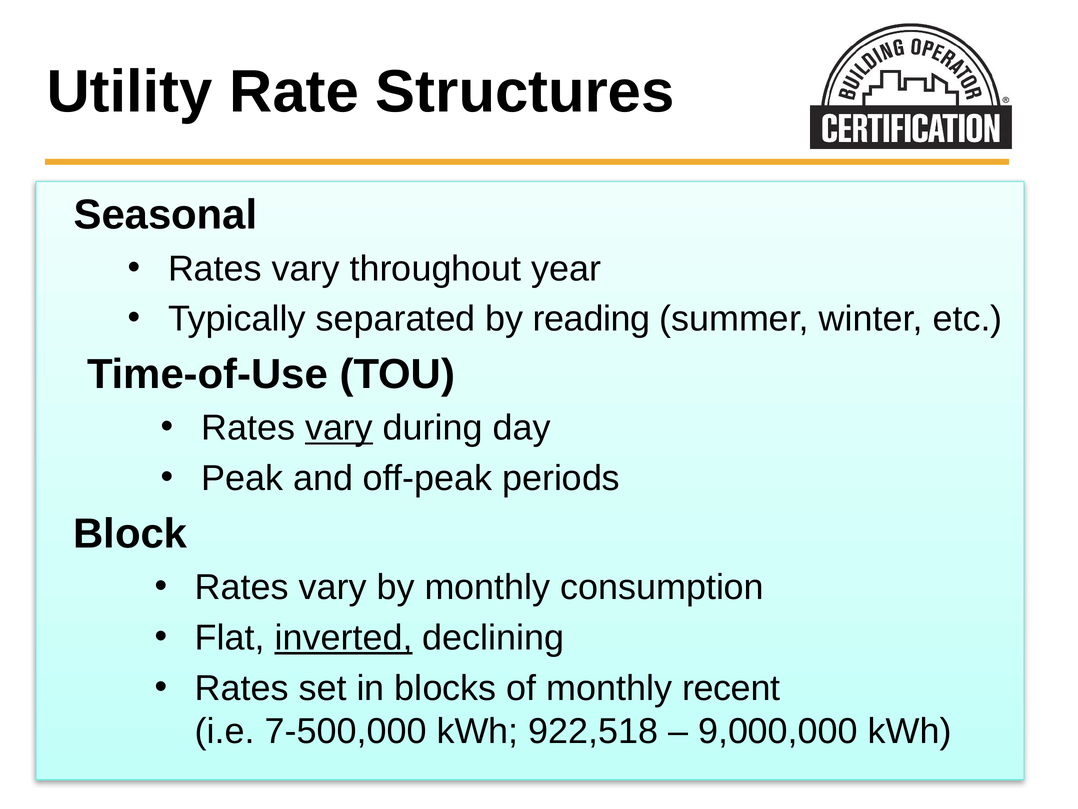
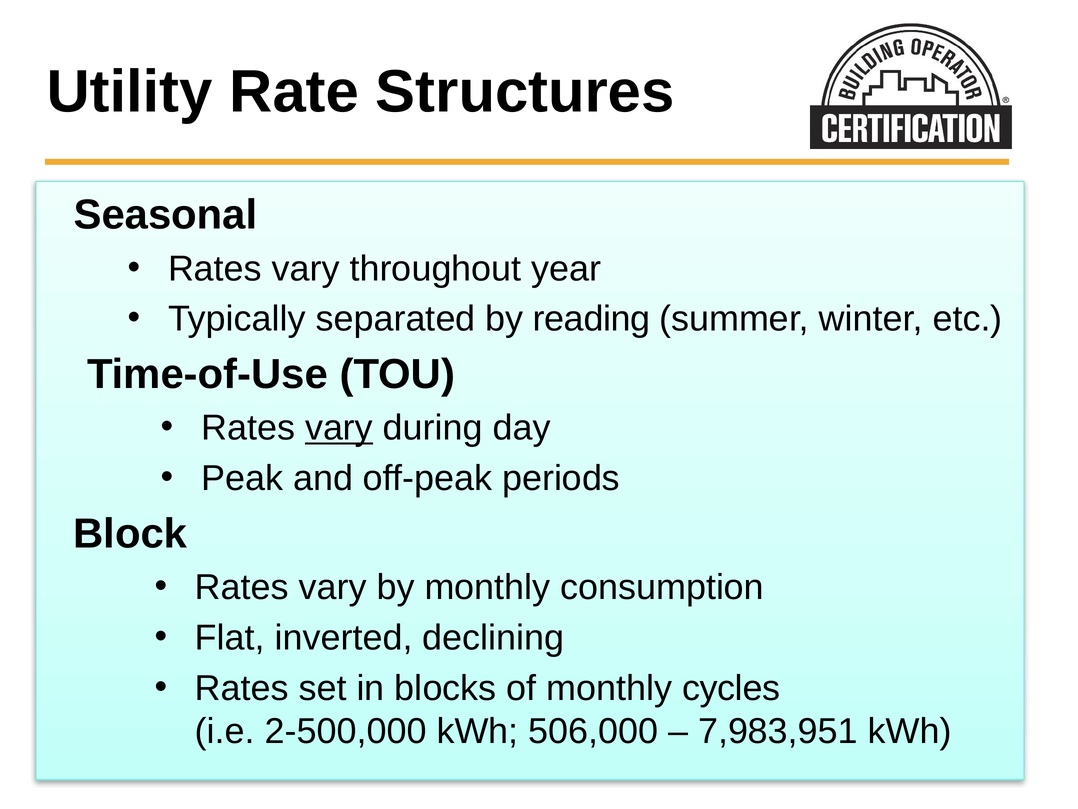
inverted underline: present -> none (344, 637)
recent: recent -> cycles (731, 688)
7-500,000: 7-500,000 -> 2-500,000 (346, 731)
922,518: 922,518 -> 506,000 (593, 731)
9,000,000: 9,000,000 -> 7,983,951 (778, 731)
